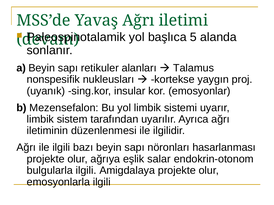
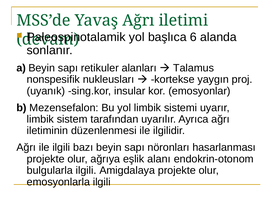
5: 5 -> 6 (193, 37)
salar: salar -> alanı (159, 159)
